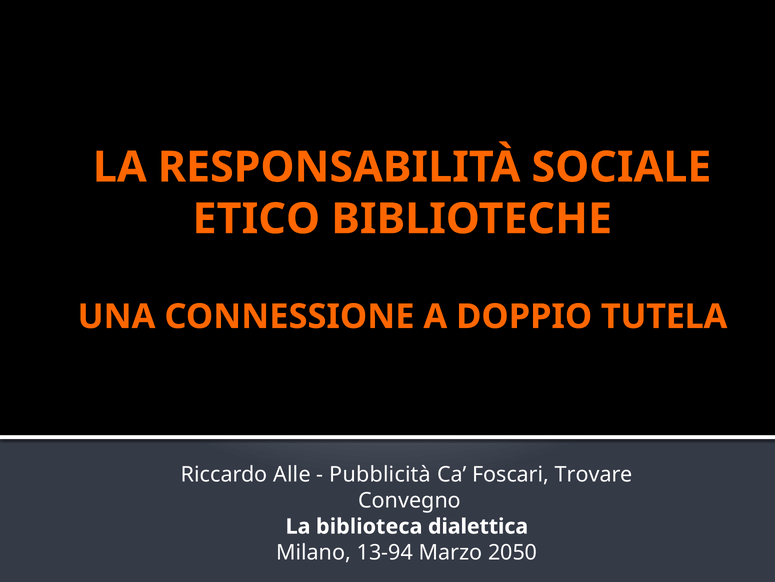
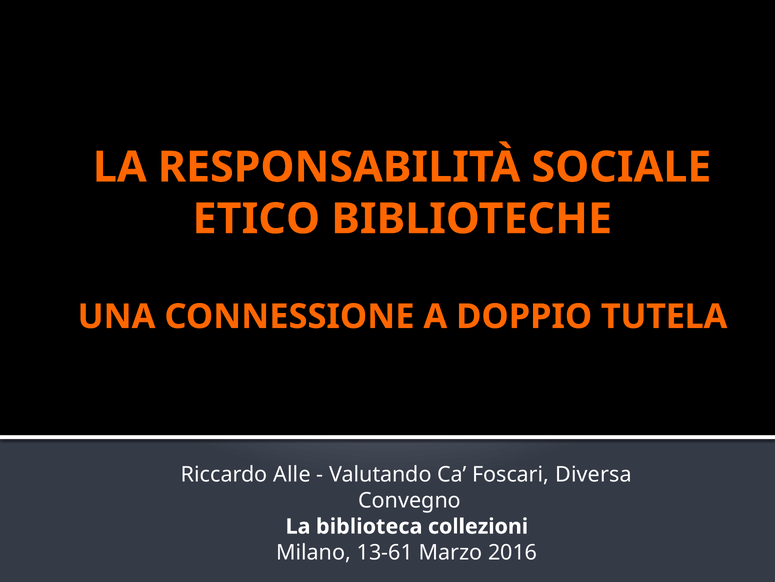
Pubblicità: Pubblicità -> Valutando (380, 474)
Trovare: Trovare -> Diversa (594, 474)
dialettica: dialettica -> collezioni (478, 526)
13-94: 13-94 -> 13-61 (385, 552)
2050: 2050 -> 2016 (513, 552)
